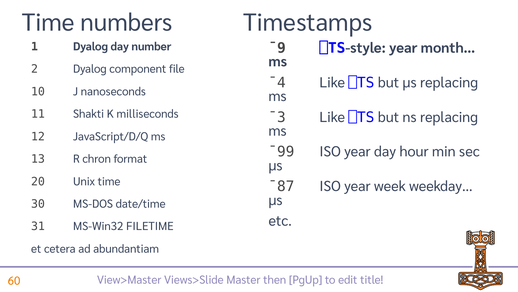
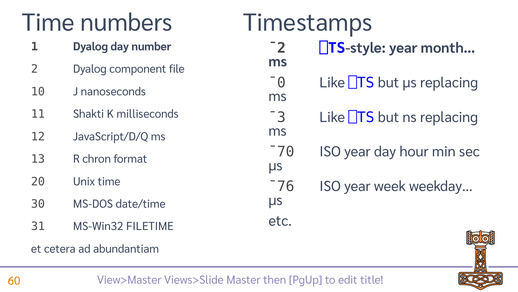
¯9: ¯9 -> ¯2 (277, 48)
¯4: ¯4 -> ¯0 (277, 82)
¯99: ¯99 -> ¯70 (282, 152)
¯87: ¯87 -> ¯76 (282, 186)
